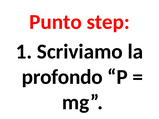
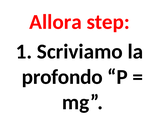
Punto: Punto -> Allora (55, 22)
